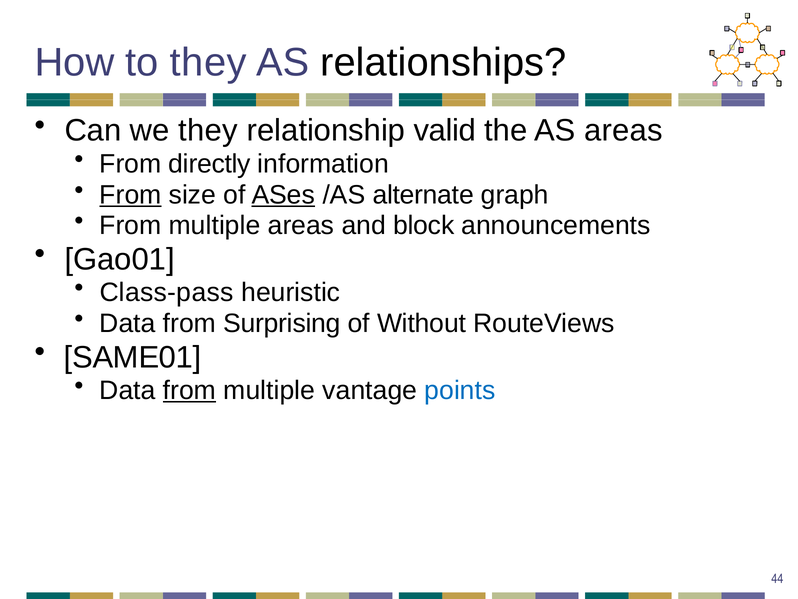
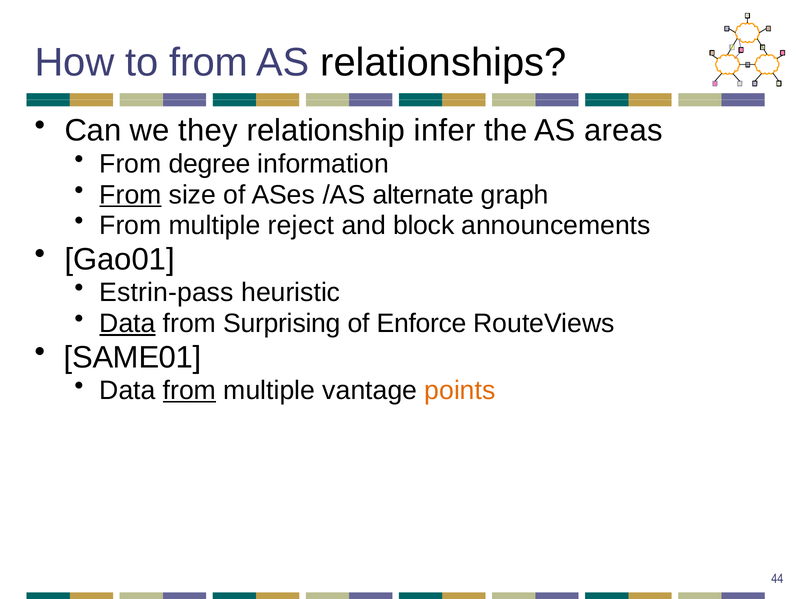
to they: they -> from (209, 63)
valid: valid -> infer (445, 131)
directly: directly -> degree (210, 164)
ASes underline: present -> none (283, 195)
multiple areas: areas -> reject (301, 225)
Class-pass: Class-pass -> Estrin-pass (167, 292)
Data underline: none -> present (128, 323)
Without: Without -> Enforce (422, 323)
points colour: blue -> orange (460, 390)
